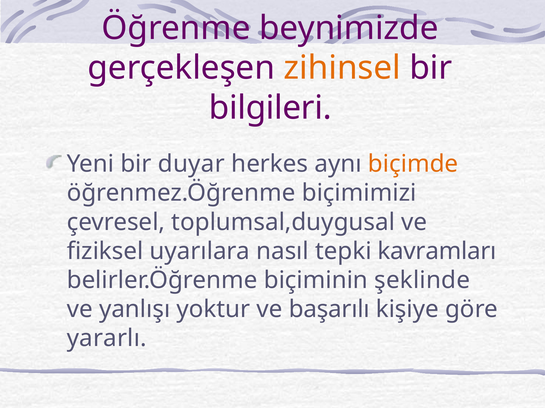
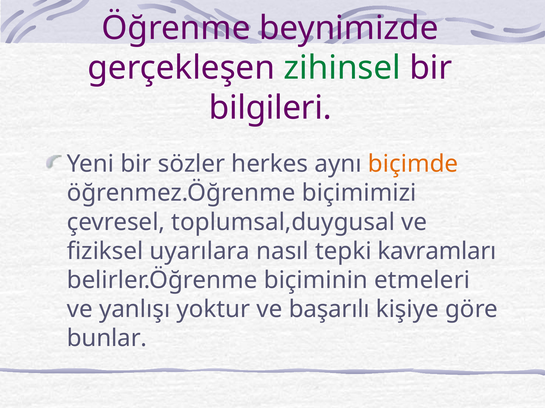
zihinsel colour: orange -> green (342, 68)
duyar: duyar -> sözler (191, 164)
şeklinde: şeklinde -> etmeleri (422, 281)
yararlı: yararlı -> bunlar (107, 339)
